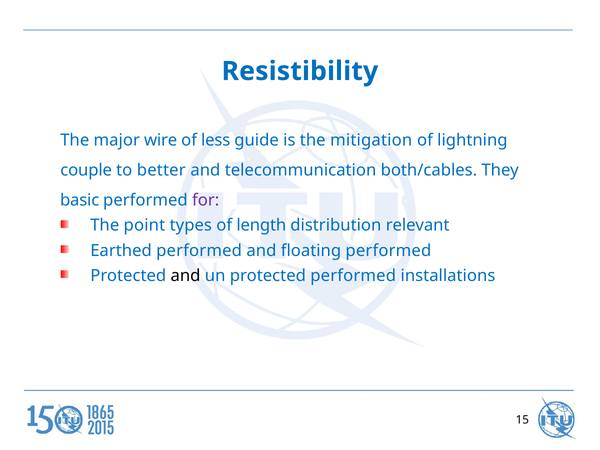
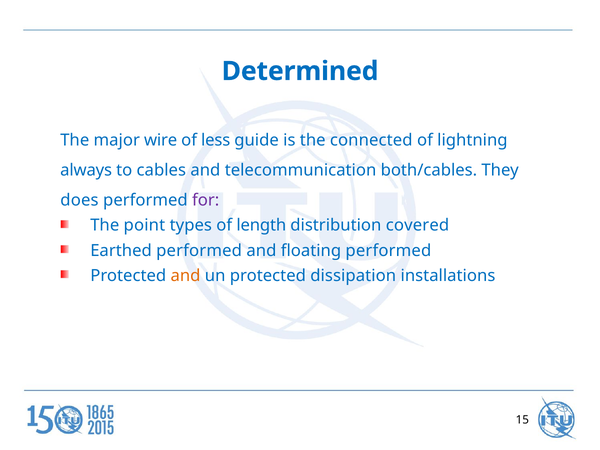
Resistibility: Resistibility -> Determined (300, 71)
mitigation: mitigation -> connected (371, 140)
couple: couple -> always (86, 170)
better: better -> cables (161, 170)
basic: basic -> does (79, 200)
relevant: relevant -> covered (417, 225)
and colour: black -> orange (185, 276)
protected performed: performed -> dissipation (353, 276)
